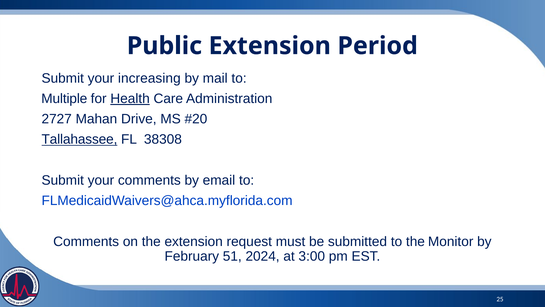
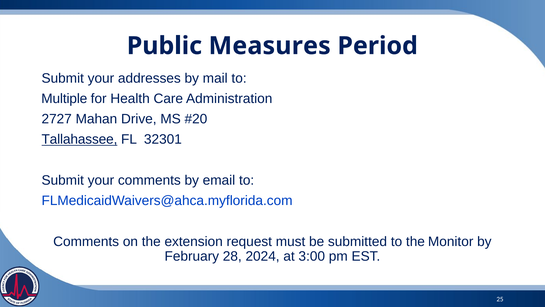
Public Extension: Extension -> Measures (270, 46)
increasing: increasing -> addresses (149, 78)
Health underline: present -> none (130, 98)
38308: 38308 -> 32301 (163, 139)
51: 51 -> 28 (232, 256)
